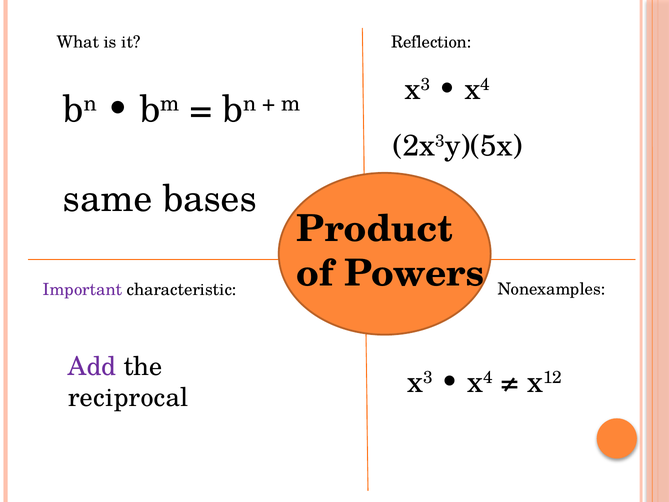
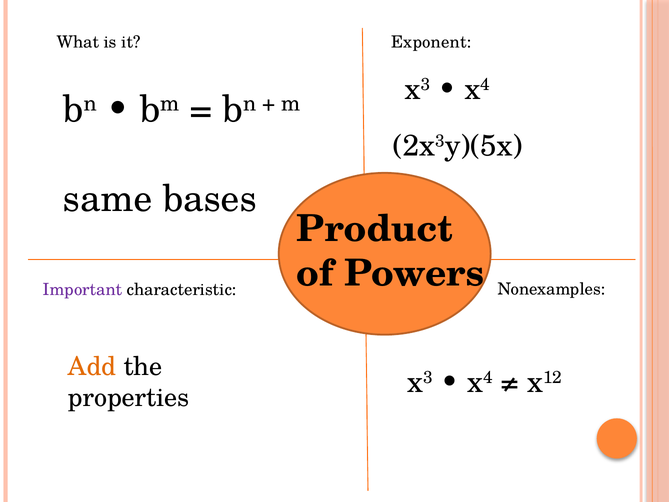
Reflection: Reflection -> Exponent (431, 42)
Add colour: purple -> orange (92, 366)
reciprocal: reciprocal -> properties (129, 398)
